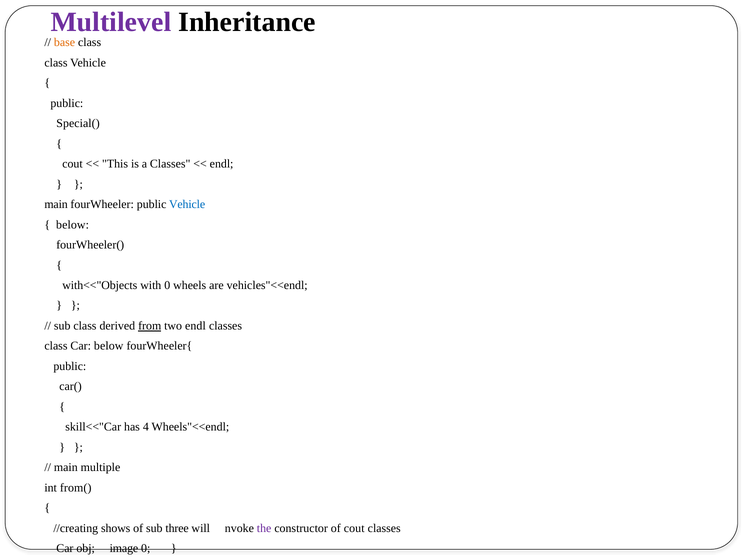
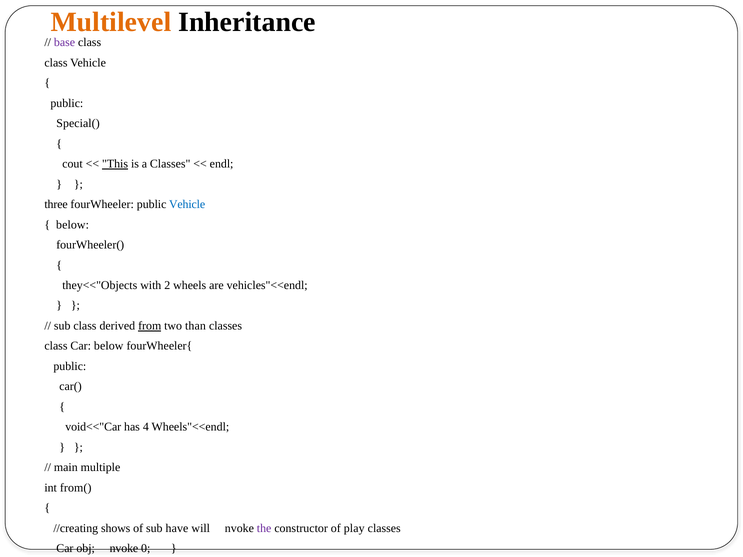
Multilevel colour: purple -> orange (111, 22)
base colour: orange -> purple (65, 43)
This underline: none -> present (115, 164)
main: main -> three (56, 205)
with<<"Objects: with<<"Objects -> they<<"Objects (100, 285)
with 0: 0 -> 2 (167, 285)
two endl: endl -> than (195, 326)
skill<<"Car: skill<<"Car -> void<<"Car (93, 427)
three: three -> have (177, 528)
of cout: cout -> play (354, 528)
obj image: image -> nvoke (124, 549)
